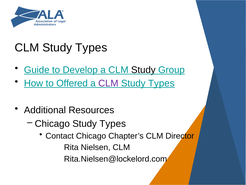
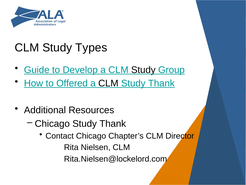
CLM colour: purple -> black (108, 83)
Types: Types -> Thank (161, 83)
Chicago Study Types: Types -> Thank (113, 123)
